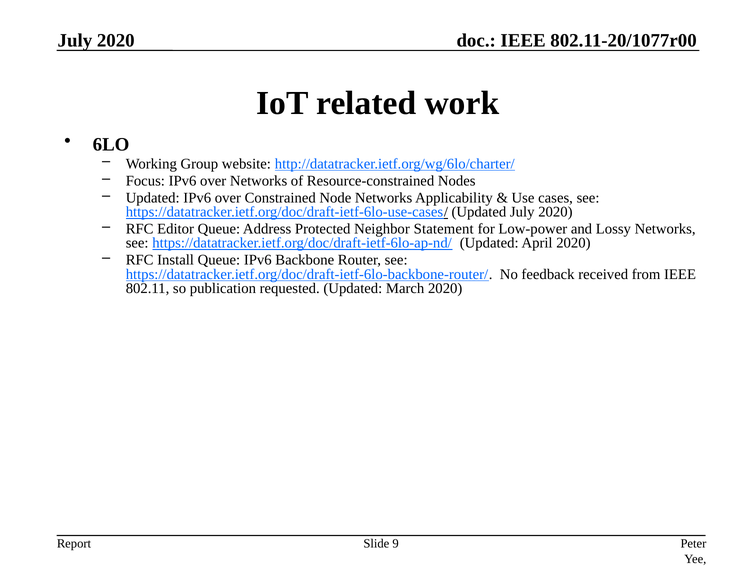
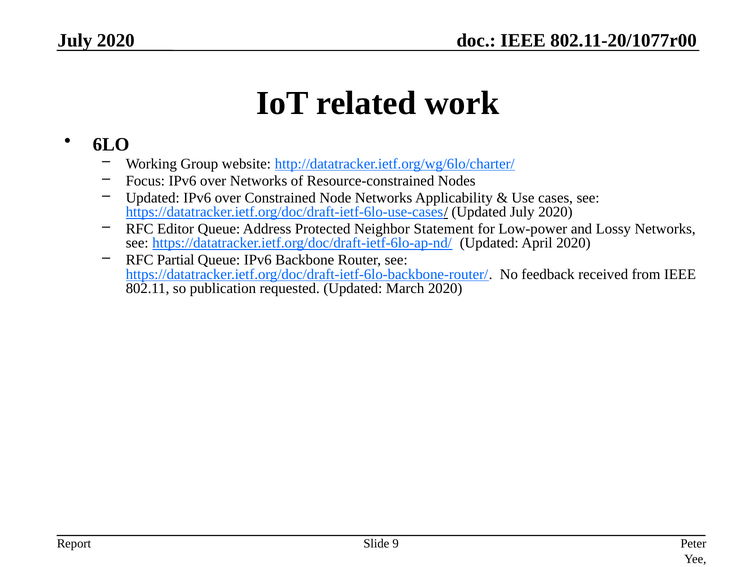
Install: Install -> Partial (176, 260)
